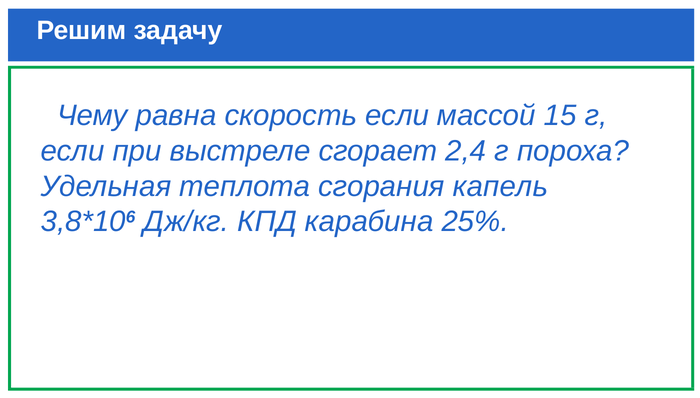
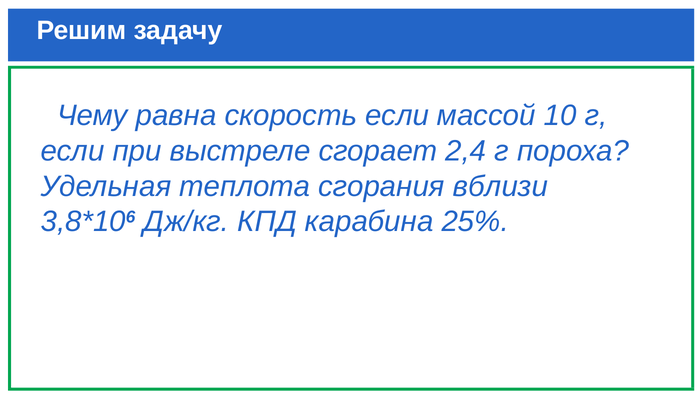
15: 15 -> 10 (560, 116)
капель: капель -> вблизи (500, 186)
